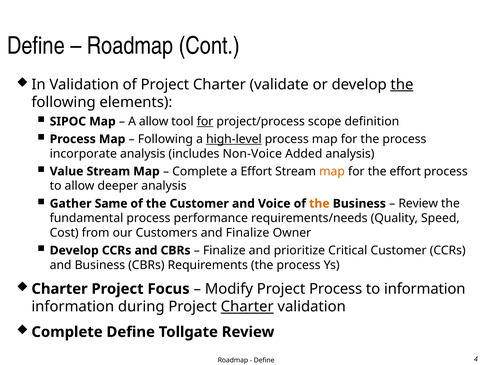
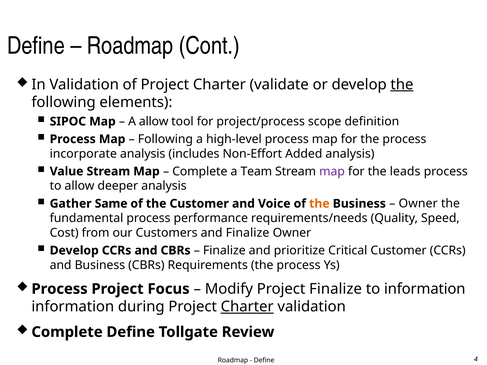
for underline: present -> none (205, 122)
high-level underline: present -> none (234, 139)
Non-Voice: Non-Voice -> Non-Effort (252, 154)
a Effort: Effort -> Team (256, 171)
map colour: orange -> purple (332, 171)
the effort: effort -> leads (405, 171)
Review: Review -> Owner (418, 204)
Charter: Charter -> Process (60, 289)
Project Process: Process -> Finalize (336, 289)
